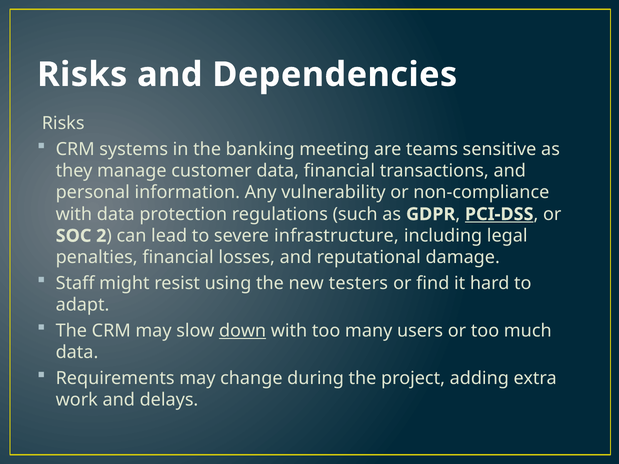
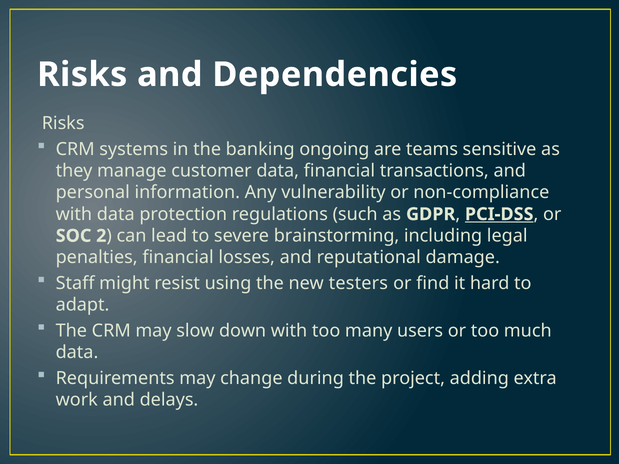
meeting: meeting -> ongoing (334, 149)
infrastructure: infrastructure -> brainstorming (337, 236)
down underline: present -> none (243, 331)
